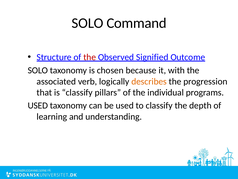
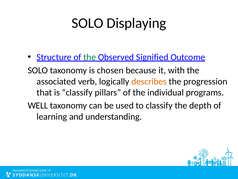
Command: Command -> Displaying (136, 23)
the colour: red -> green (90, 57)
USED: USED -> WELL (38, 105)
